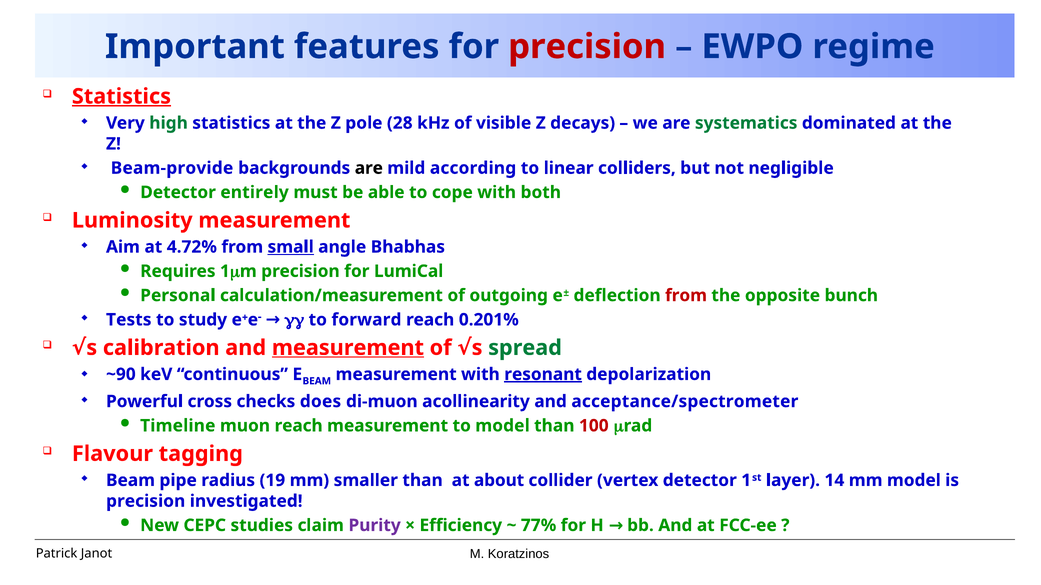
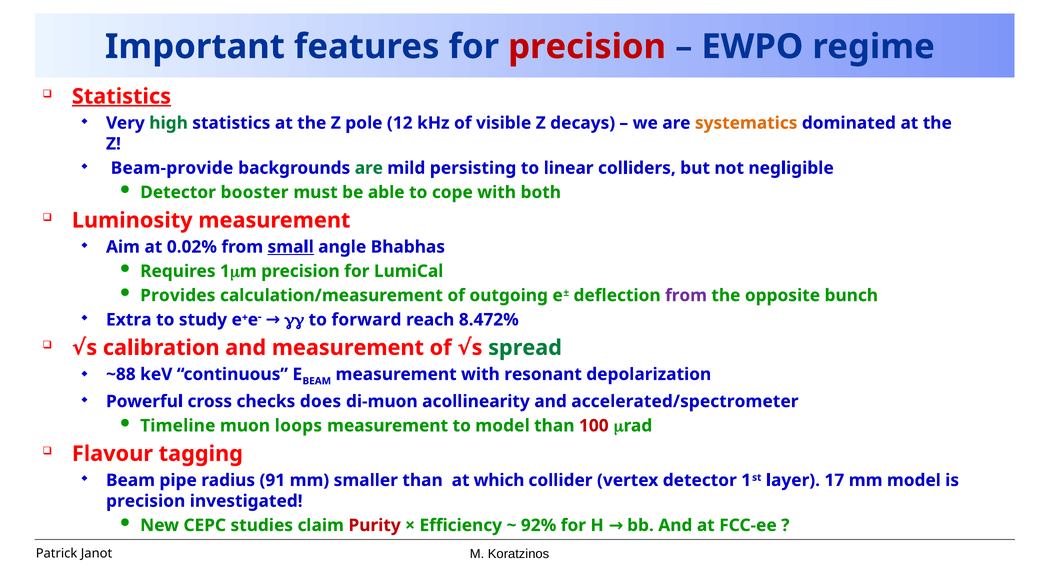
28: 28 -> 12 (400, 123)
systematics colour: green -> orange (746, 123)
are colour: black -> green (369, 168)
according: according -> persisting (473, 168)
entirely: entirely -> booster (254, 193)
4.72%: 4.72% -> 0.02% (192, 247)
Personal: Personal -> Provides (178, 296)
from colour: red -> purple (686, 296)
Tests: Tests -> Extra (129, 320)
0.201%: 0.201% -> 8.472% (489, 320)
measurement underline: present -> none (348, 348)
~90: ~90 -> ~88 (121, 375)
resonant underline: present -> none (543, 375)
acceptance/spectrometer: acceptance/spectrometer -> accelerated/spectrometer (685, 402)
muon reach: reach -> loops (298, 426)
19: 19 -> 91 (272, 481)
about: about -> which (499, 481)
14: 14 -> 17 (834, 481)
Purity colour: purple -> red (375, 526)
77%: 77% -> 92% (539, 526)
